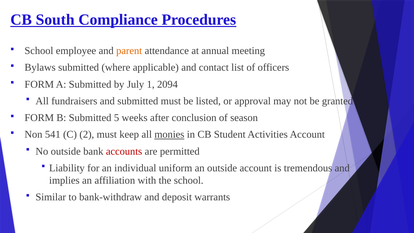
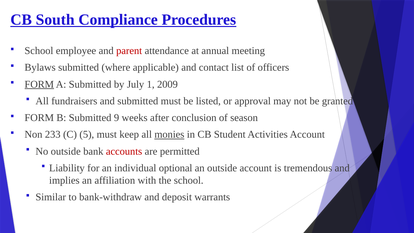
parent colour: orange -> red (129, 51)
FORM underline: none -> present (39, 84)
2094: 2094 -> 2009 (167, 84)
5: 5 -> 9 (117, 118)
541: 541 -> 233 (53, 134)
2: 2 -> 5 (87, 134)
uniform: uniform -> optional (176, 168)
